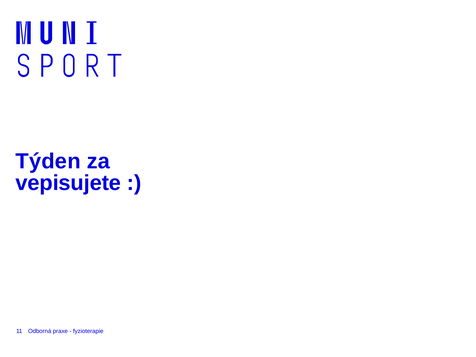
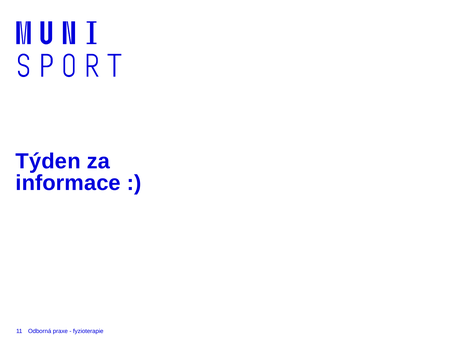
vepisujete: vepisujete -> informace (68, 183)
